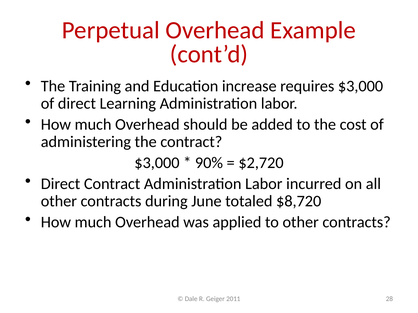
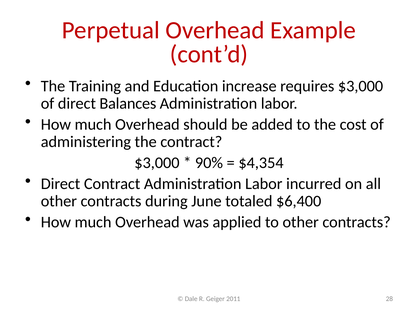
Learning: Learning -> Balances (128, 104)
$2,720: $2,720 -> $4,354 (261, 163)
$8,720: $8,720 -> $6,400 (299, 202)
